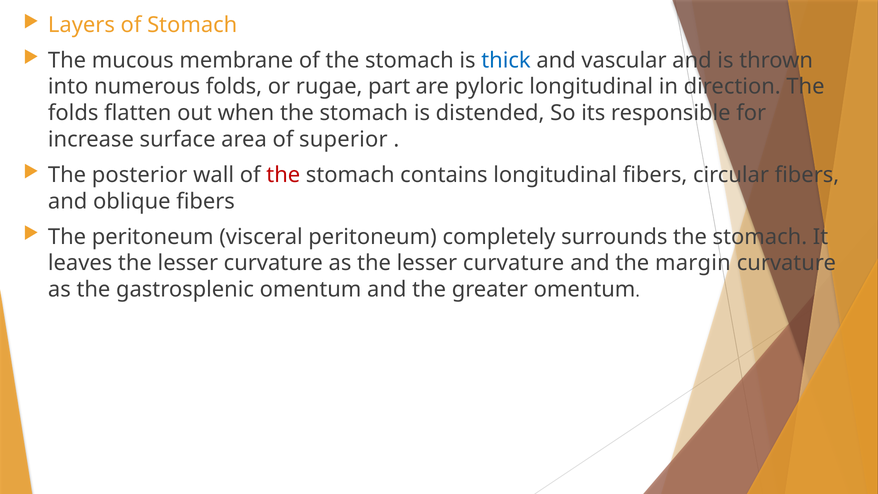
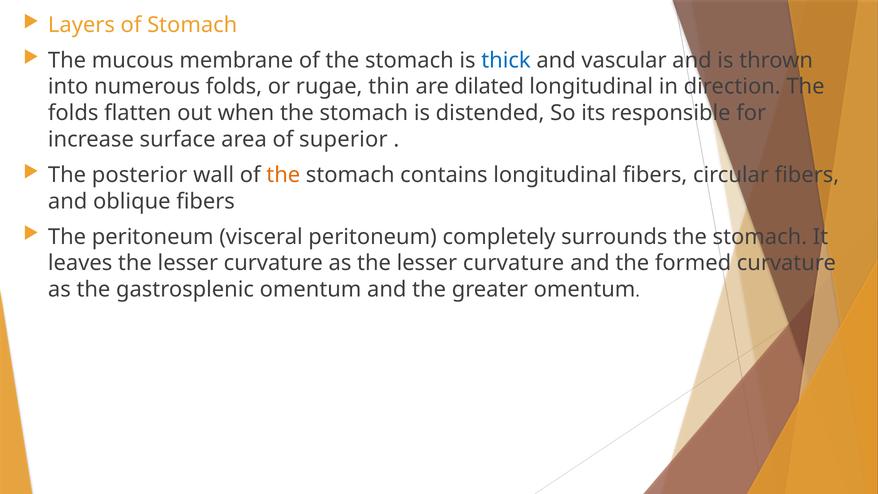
part: part -> thin (389, 87)
pyloric: pyloric -> dilated (489, 87)
the colour: red -> orange (283, 175)
margin: margin -> formed (693, 263)
